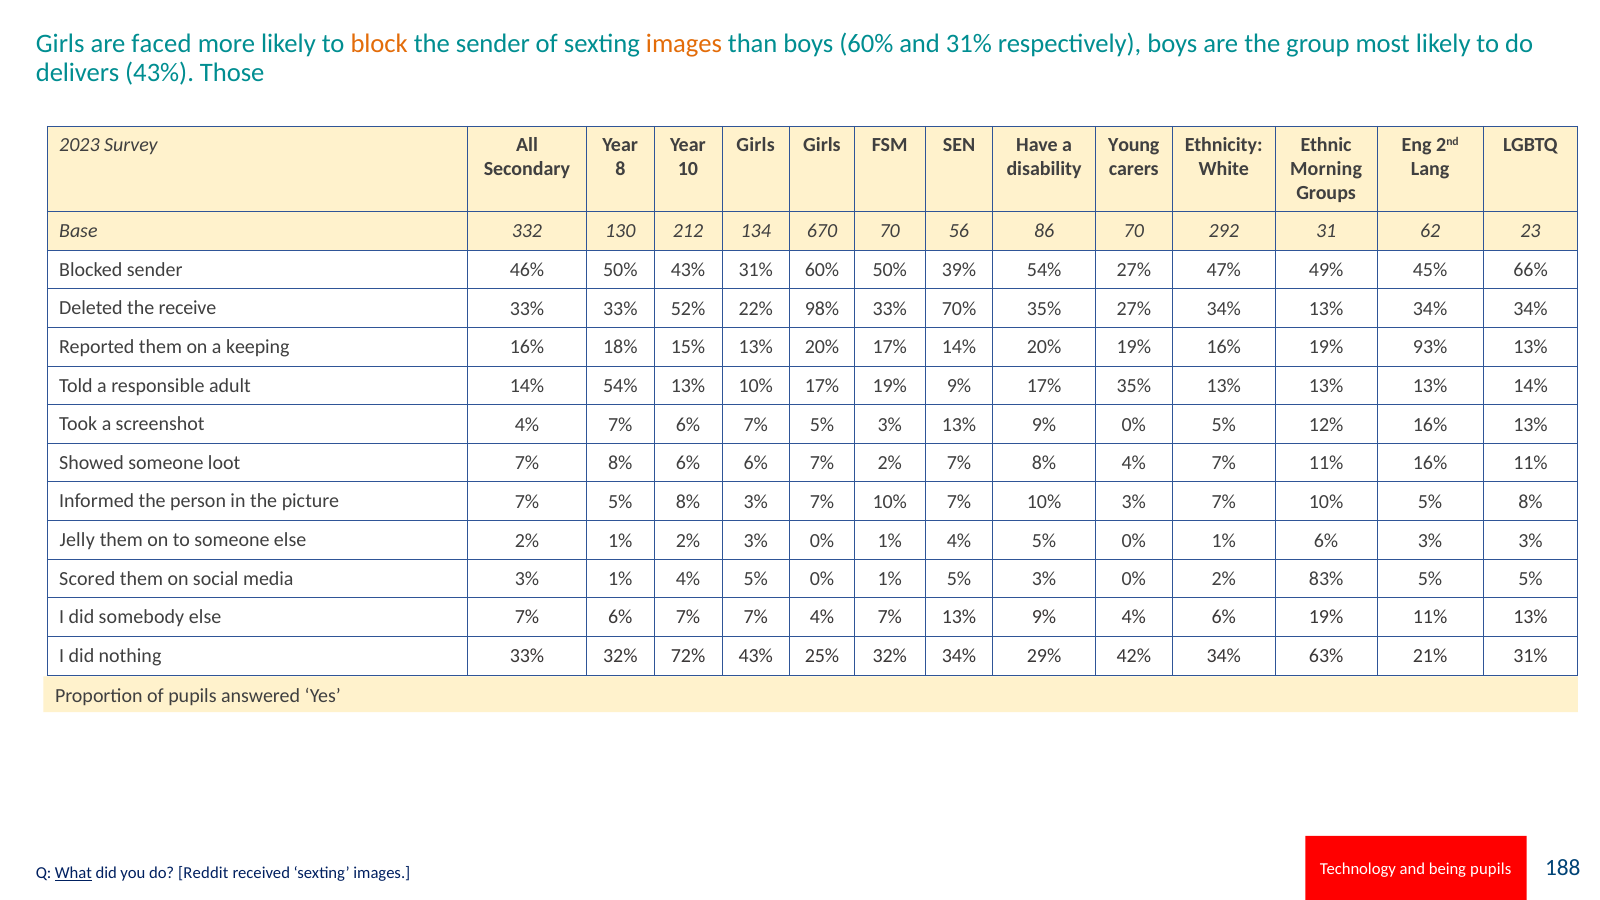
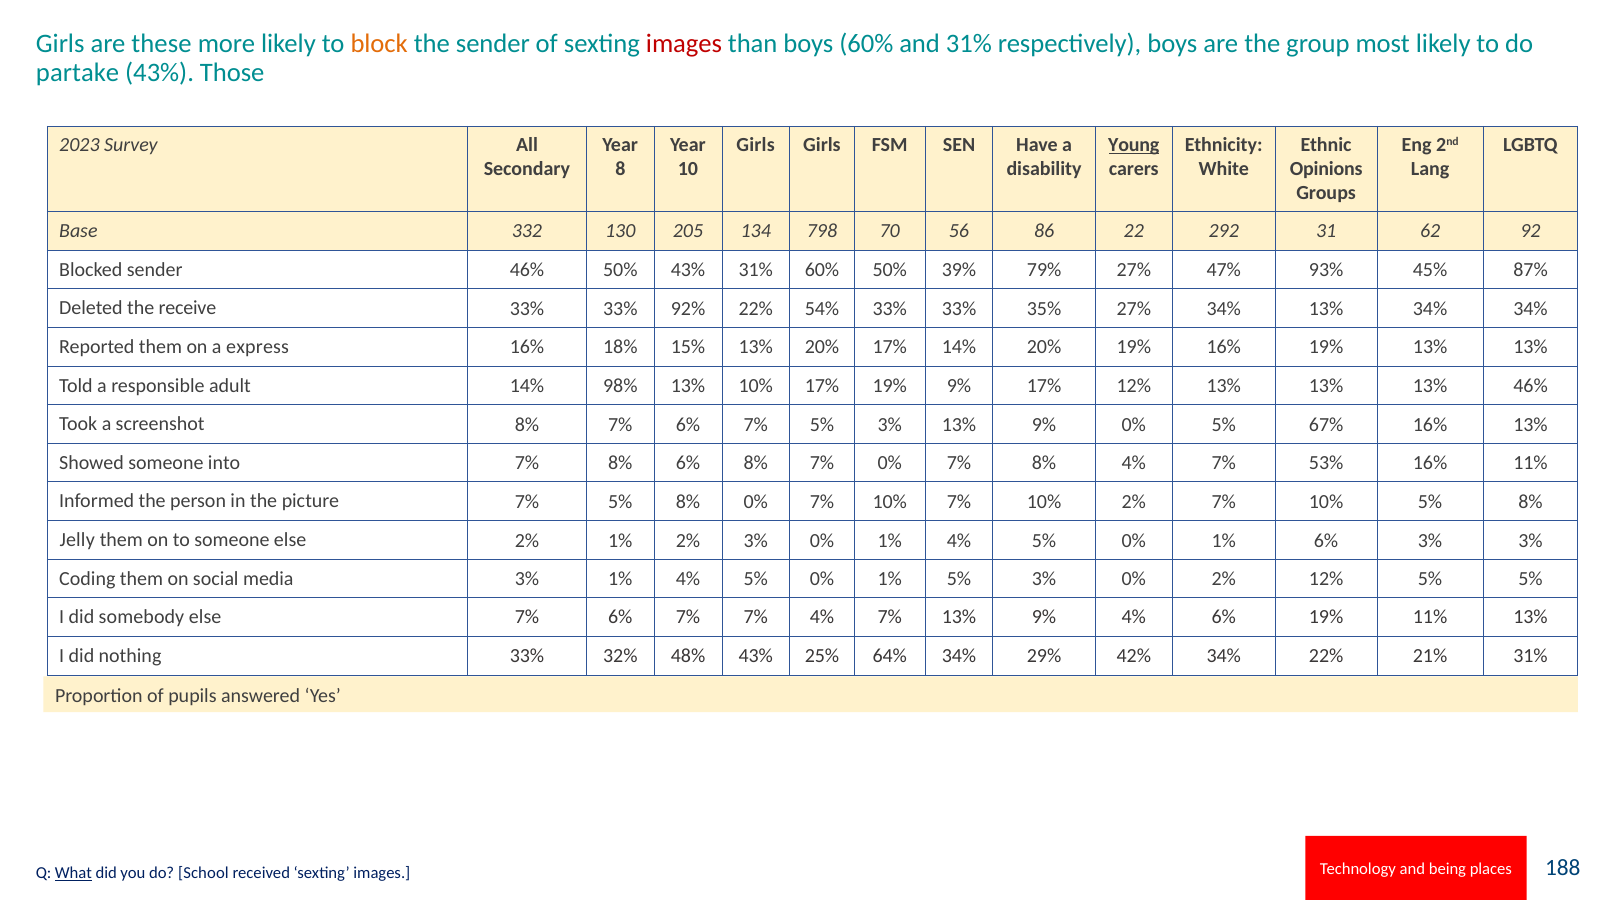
faced: faced -> these (161, 44)
images colour: orange -> red (684, 44)
delivers: delivers -> partake (78, 73)
Young underline: none -> present (1134, 145)
Morning: Morning -> Opinions (1326, 169)
212: 212 -> 205 (688, 231)
670: 670 -> 798 (822, 231)
86 70: 70 -> 22 (1134, 231)
23: 23 -> 92 (1530, 231)
39% 54%: 54% -> 79% (1044, 270)
49%: 49% -> 93% (1326, 270)
66%: 66% -> 87% (1531, 270)
52%: 52% -> 92% (688, 309)
98%: 98% -> 54% (822, 309)
70%: 70% -> 33% (959, 309)
keeping: keeping -> express (258, 347)
19% 93%: 93% -> 13% (1430, 347)
14% 54%: 54% -> 98% (620, 386)
17% 35%: 35% -> 12% (1134, 386)
13% 14%: 14% -> 46% (1531, 386)
screenshot 4%: 4% -> 8% (527, 425)
12%: 12% -> 67% (1326, 425)
loot: loot -> into (224, 463)
6% 6%: 6% -> 8% (756, 463)
7% 2%: 2% -> 0% (890, 463)
7% 11%: 11% -> 53% (1326, 463)
8% 3%: 3% -> 0% (756, 502)
10% 3%: 3% -> 2% (1134, 502)
Scored: Scored -> Coding (87, 579)
2% 83%: 83% -> 12% (1326, 579)
72%: 72% -> 48% (688, 656)
25% 32%: 32% -> 64% (890, 656)
34% 63%: 63% -> 22% (1326, 656)
being pupils: pupils -> places (1491, 869)
Reddit: Reddit -> School (203, 873)
